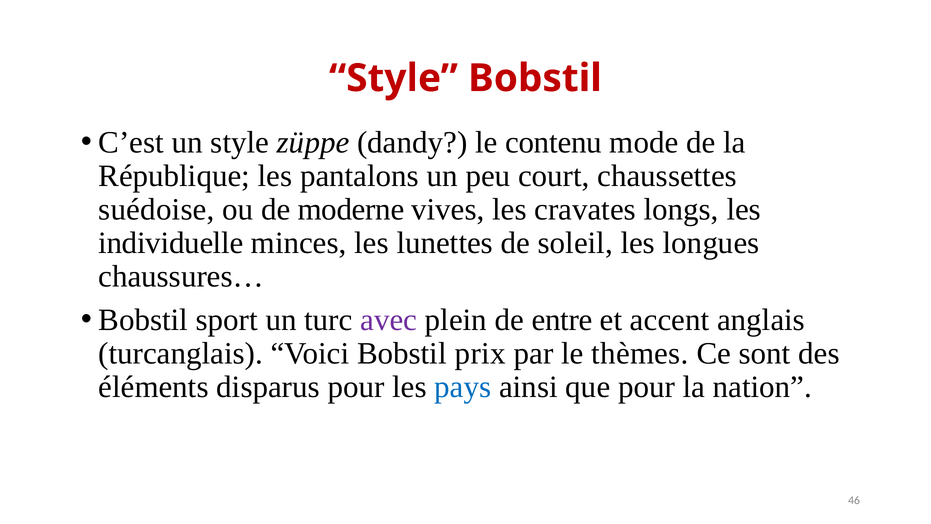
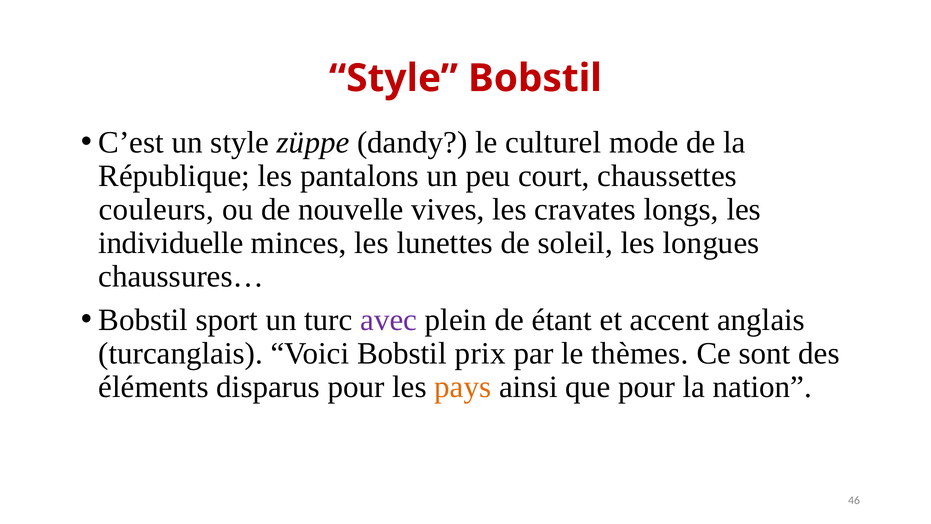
contenu: contenu -> culturel (553, 142)
suédoise: suédoise -> couleurs (156, 209)
moderne: moderne -> nouvelle (351, 209)
entre: entre -> étant (562, 320)
pays colour: blue -> orange (463, 387)
